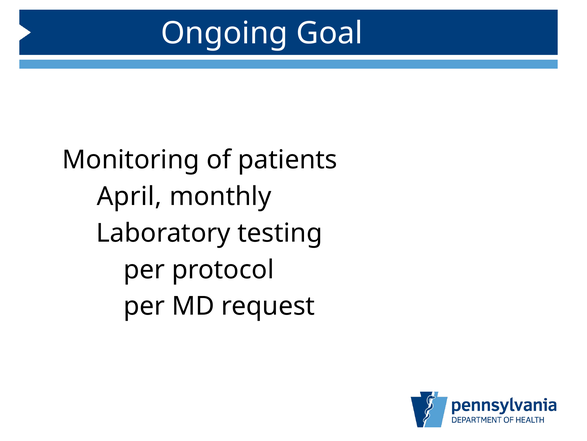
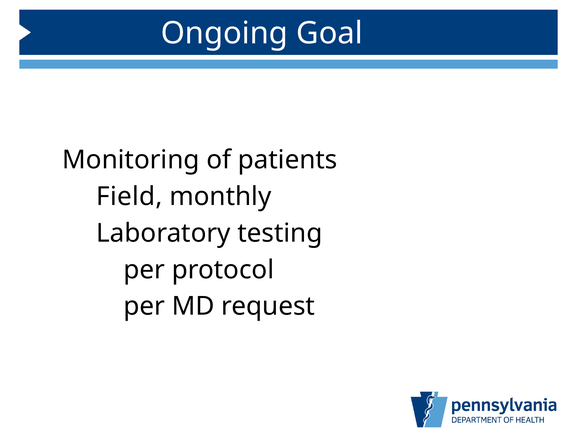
April: April -> Field (129, 196)
